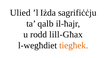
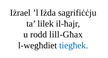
Ulied: Ulied -> Iżrael (20, 13)
qalb: qalb -> lilek (46, 24)
tiegħek colour: orange -> blue (74, 45)
